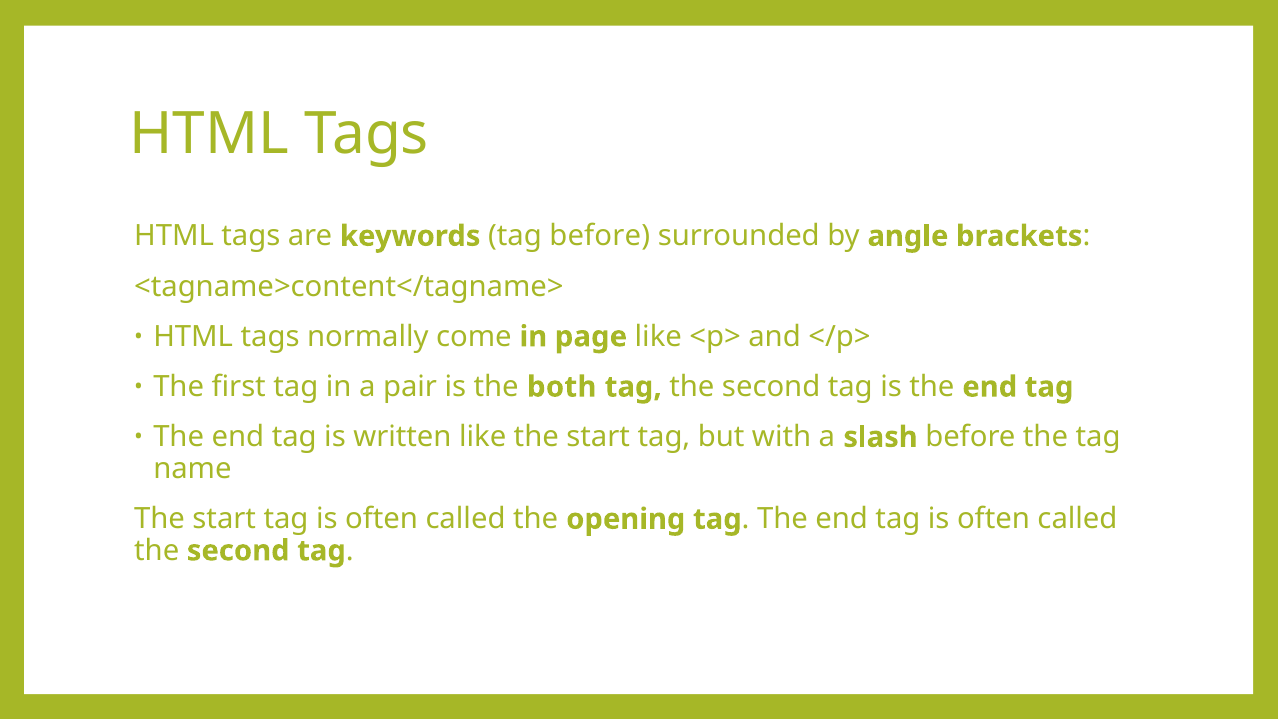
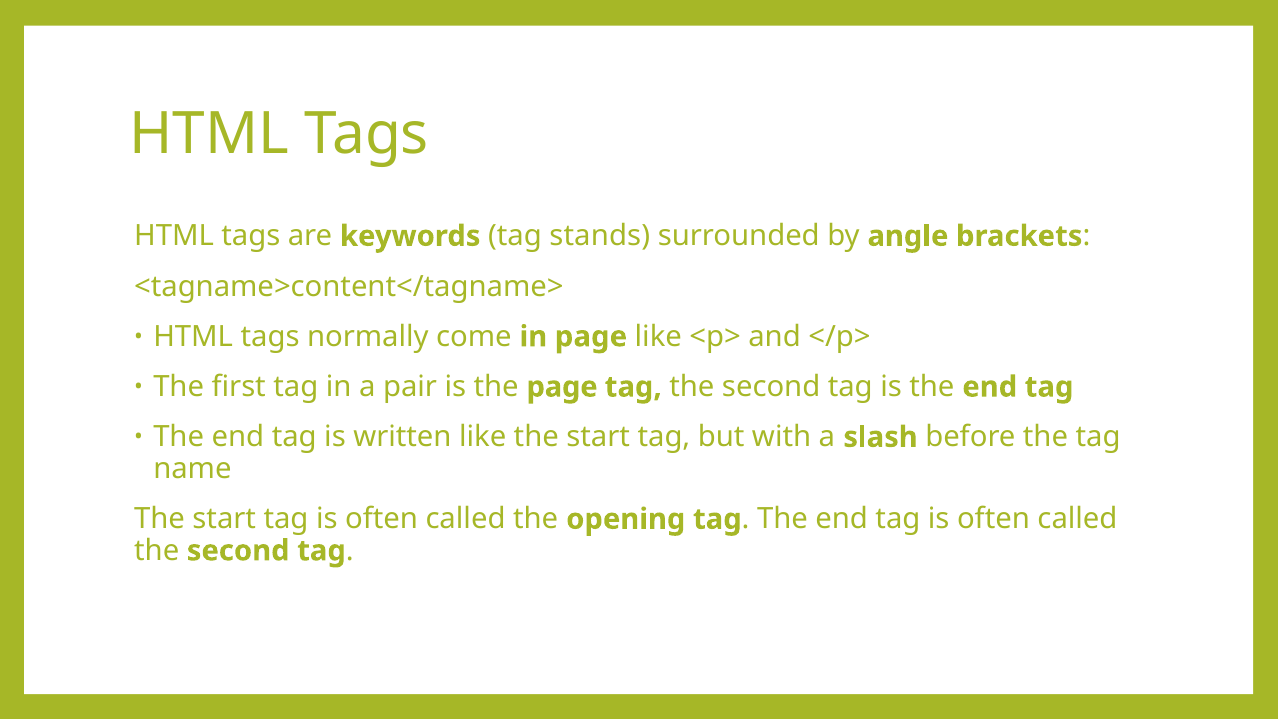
tag before: before -> stands (600, 236)
the both: both -> page (562, 387)
